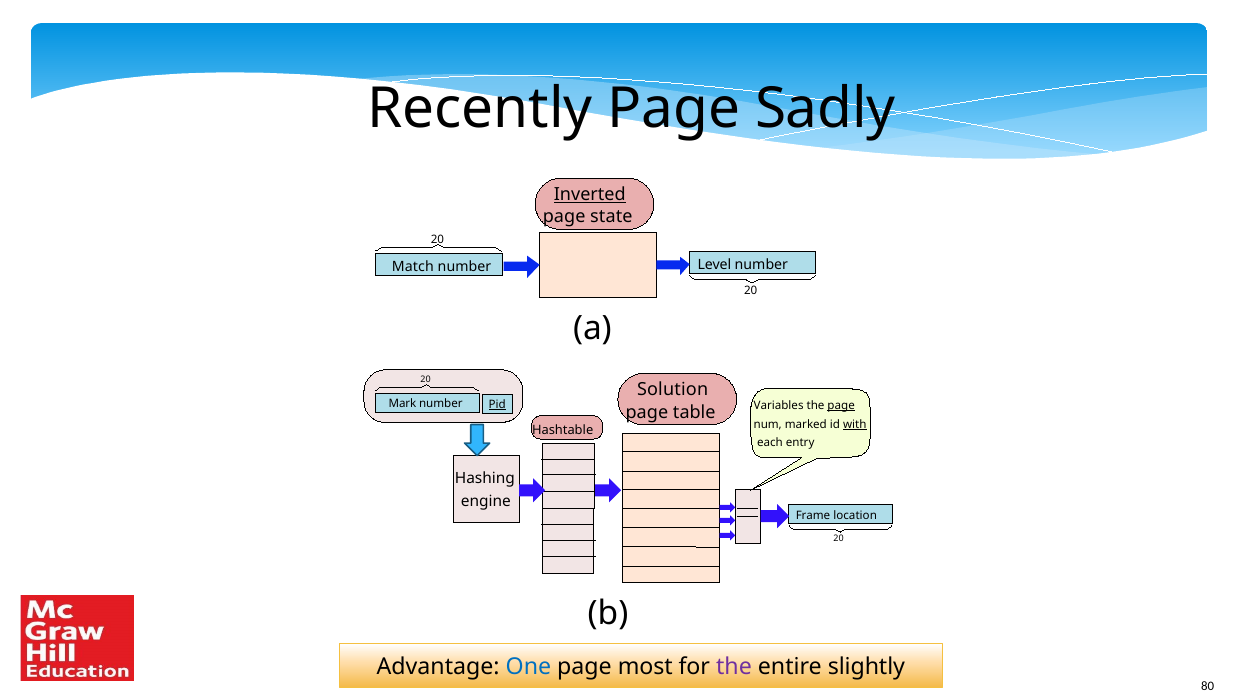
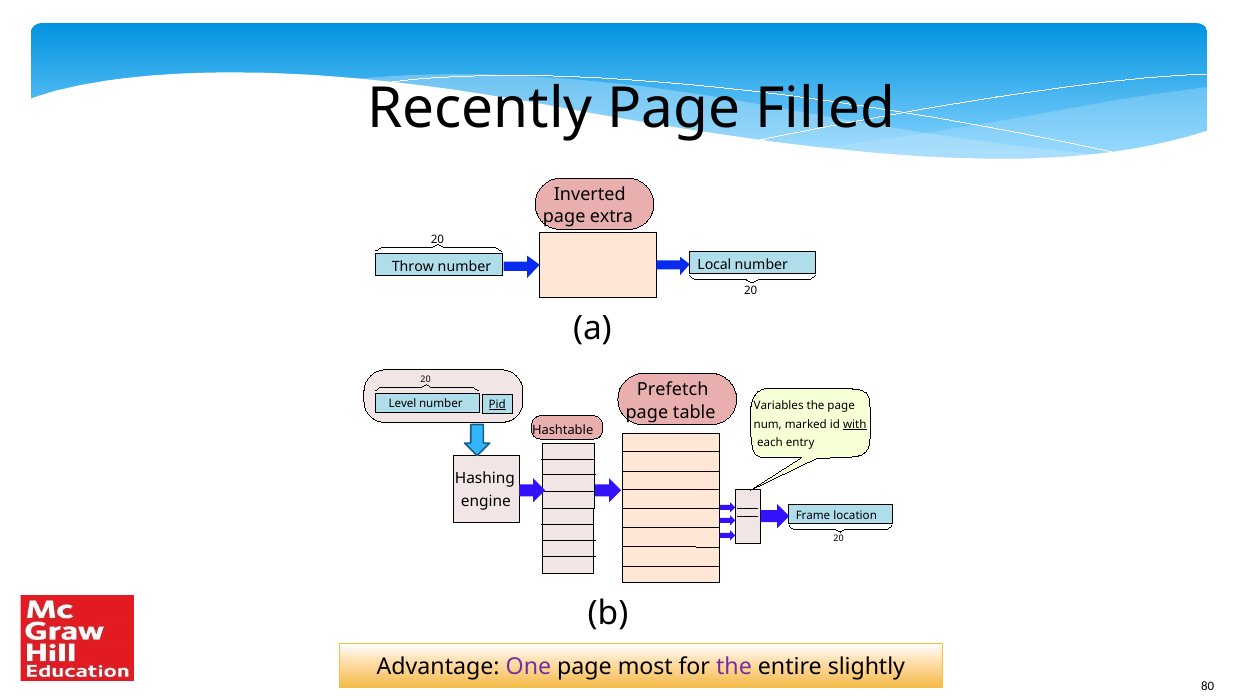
Sadly: Sadly -> Filled (825, 109)
Inverted underline: present -> none (590, 195)
state: state -> extra (612, 217)
Match: Match -> Throw (413, 266)
Level: Level -> Local (714, 265)
Solution: Solution -> Prefetch (673, 390)
Mark: Mark -> Level (402, 404)
page underline: present -> none (841, 406)
One colour: blue -> purple (528, 667)
